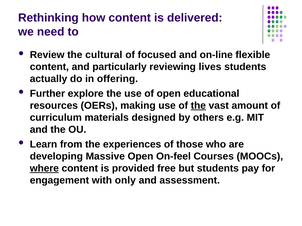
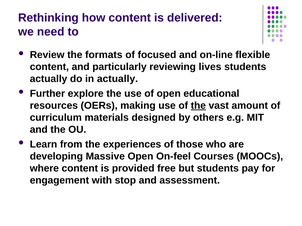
cultural: cultural -> formats (104, 55)
in offering: offering -> actually (117, 79)
where underline: present -> none (44, 169)
only: only -> stop (125, 181)
